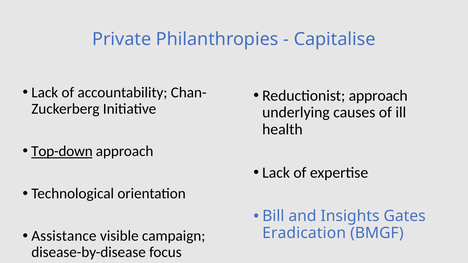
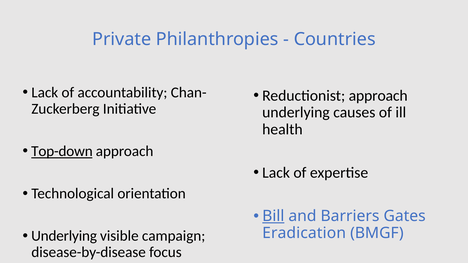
Capitalise: Capitalise -> Countries (335, 39)
Bill underline: none -> present (273, 216)
Insights: Insights -> Barriers (350, 216)
Assistance: Assistance -> Underlying (64, 236)
